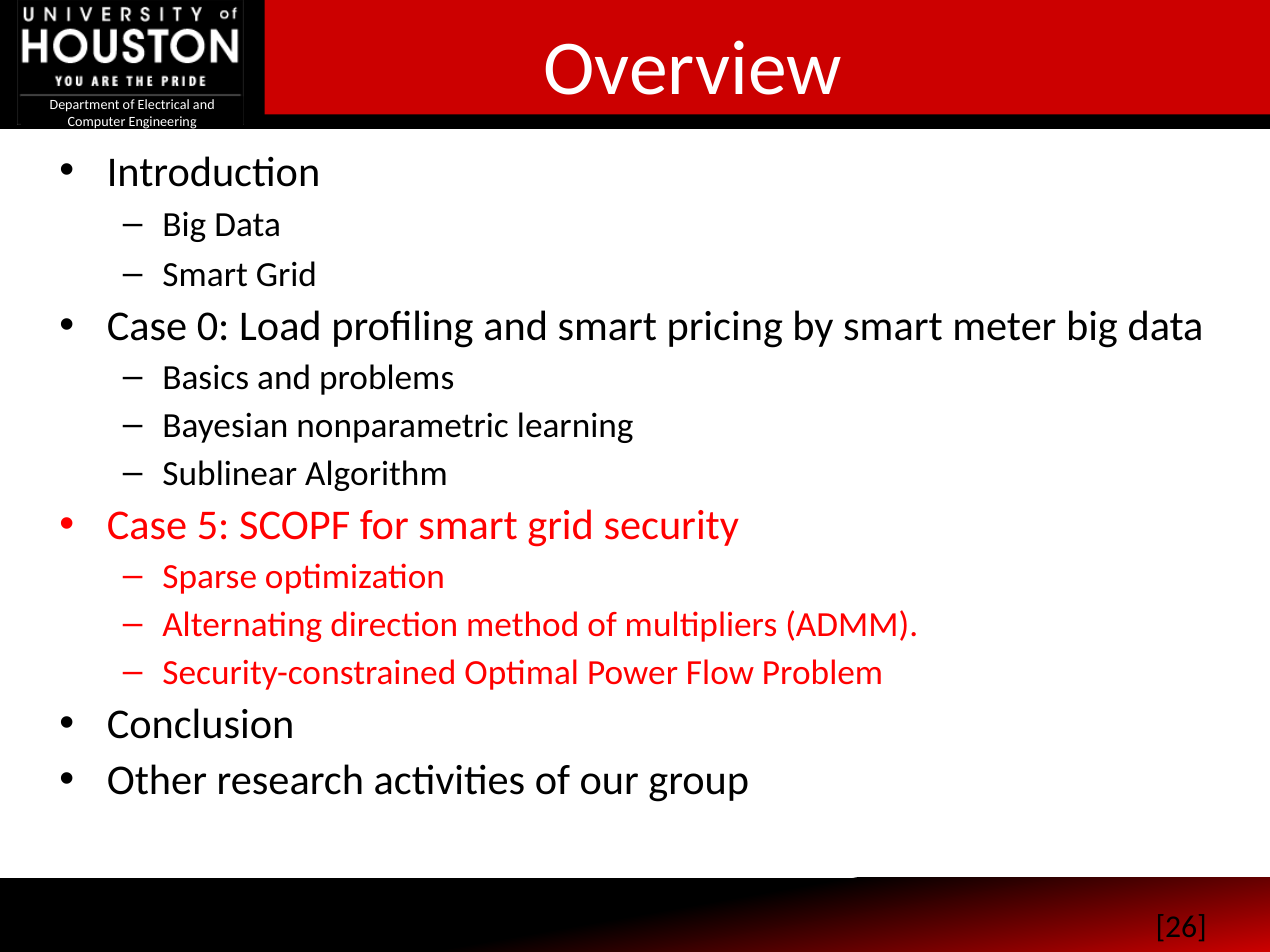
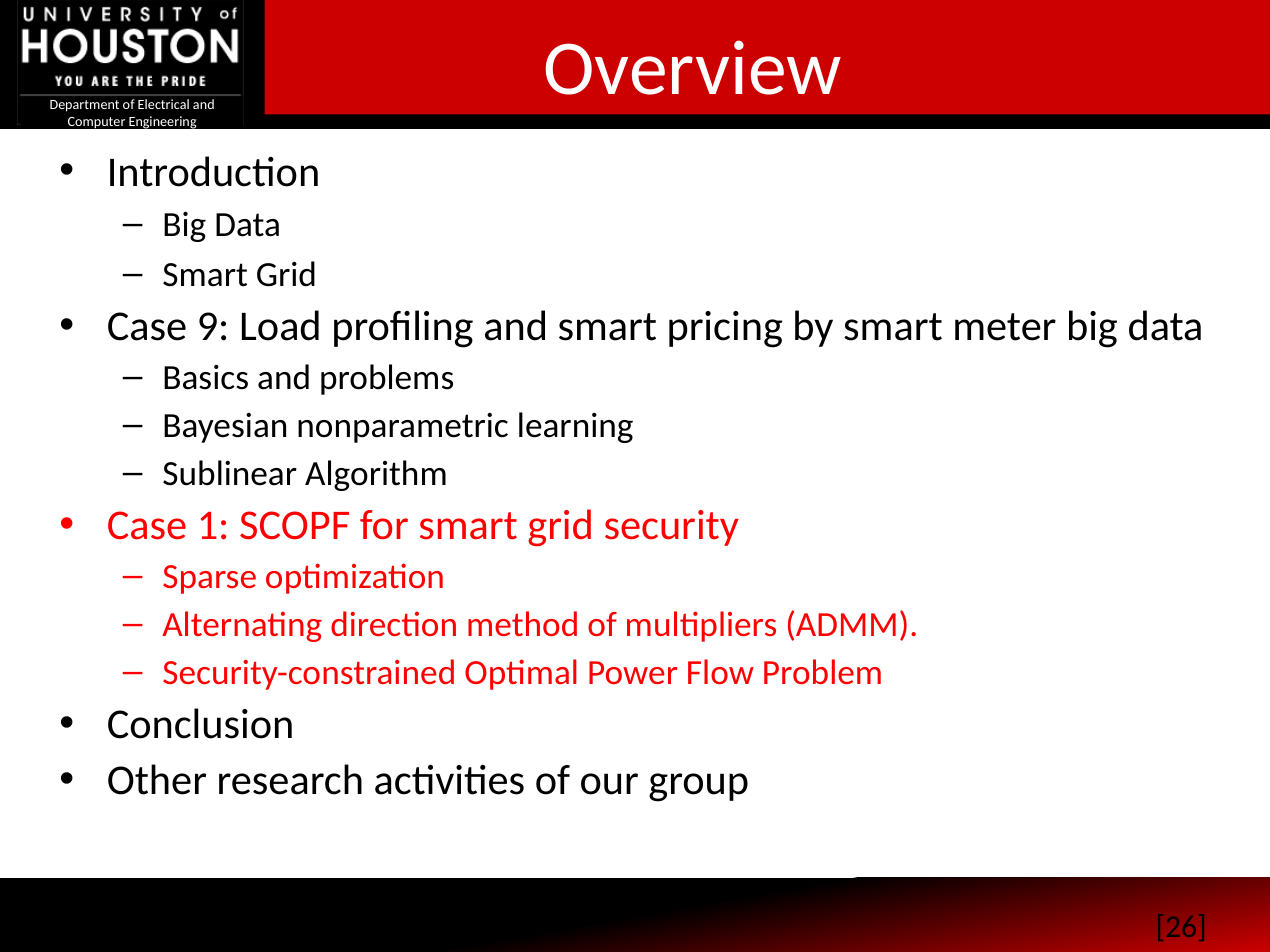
0: 0 -> 9 (213, 327)
5: 5 -> 1 (213, 526)
